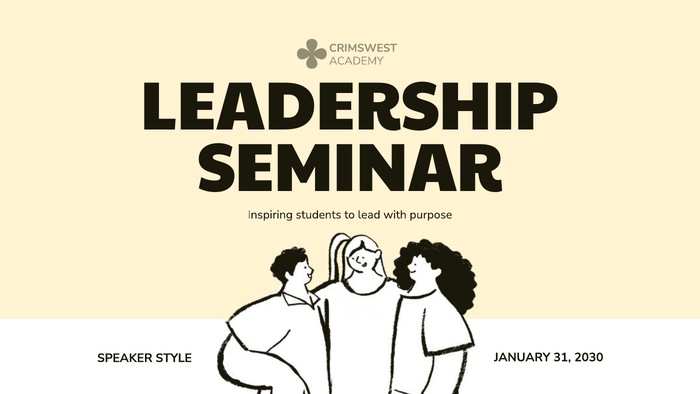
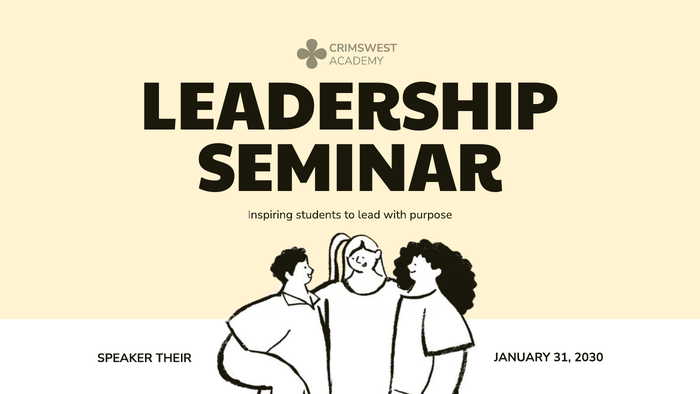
STYLE: STYLE -> THEIR (174, 358)
